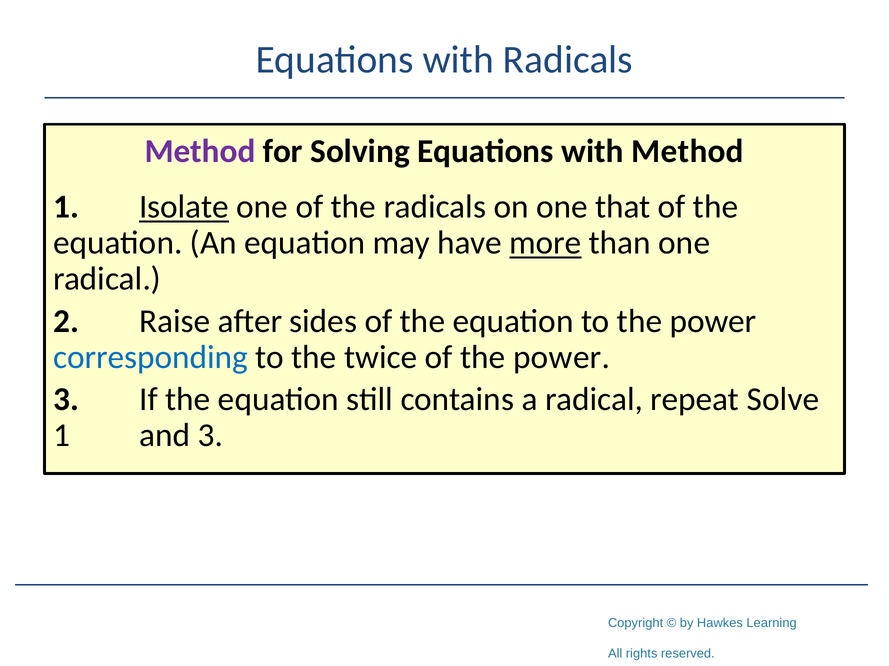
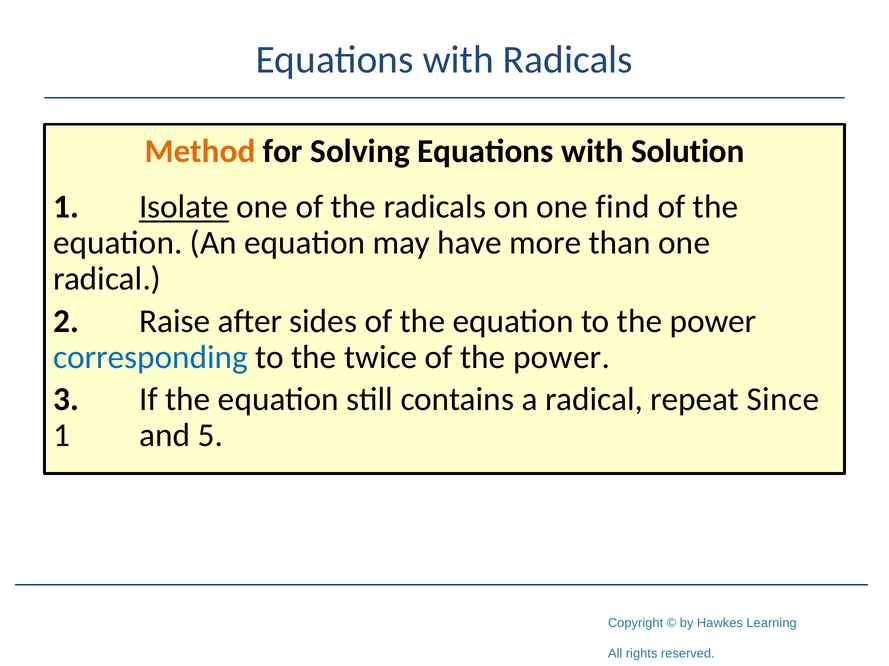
Method colour: purple -> orange (200, 151)
with Method: Method -> Solution (688, 151)
that: that -> find (623, 207)
more underline: present -> none (545, 243)
Solve: Solve -> Since (783, 400)
and 3: 3 -> 5 (210, 436)
